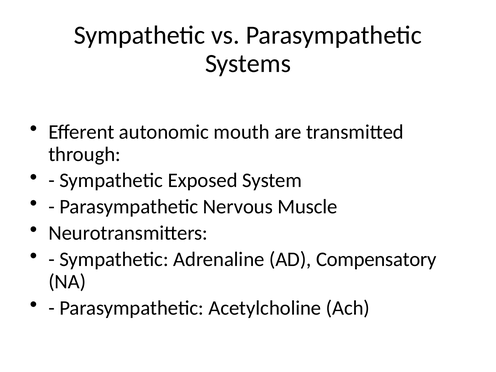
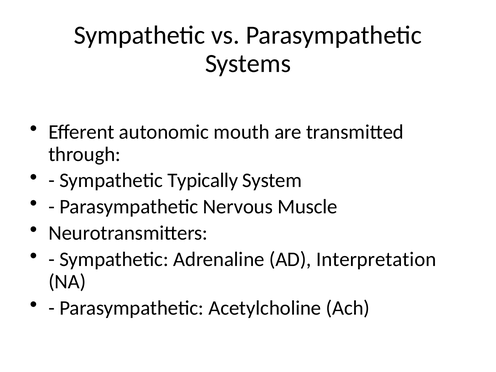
Exposed: Exposed -> Typically (203, 180)
Compensatory: Compensatory -> Interpretation (376, 259)
